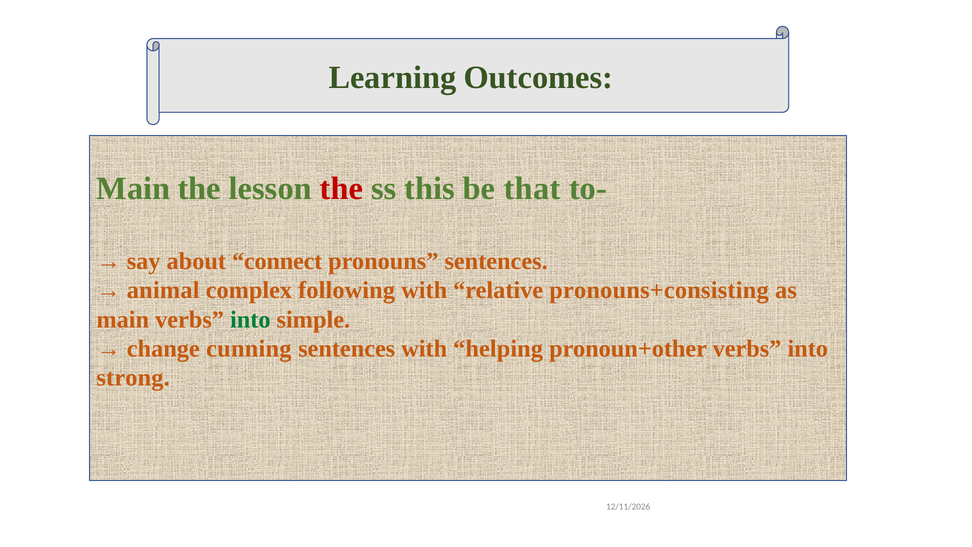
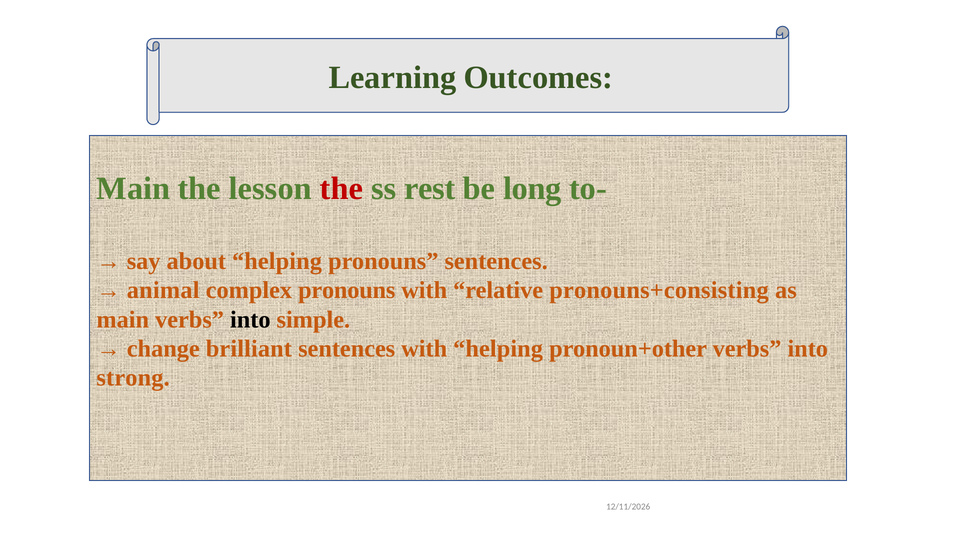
this: this -> rest (430, 189)
that: that -> long (532, 189)
about connect: connect -> helping (277, 261)
complex following: following -> pronouns (347, 290)
into colour: green -> black (250, 319)
cunning: cunning -> brilliant (249, 348)
